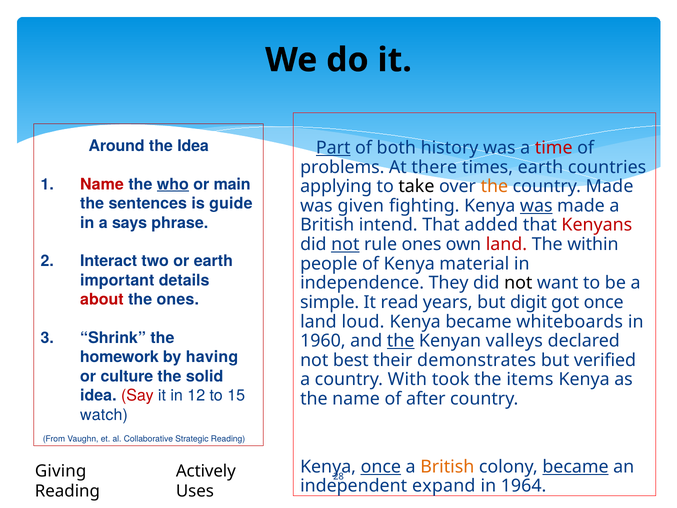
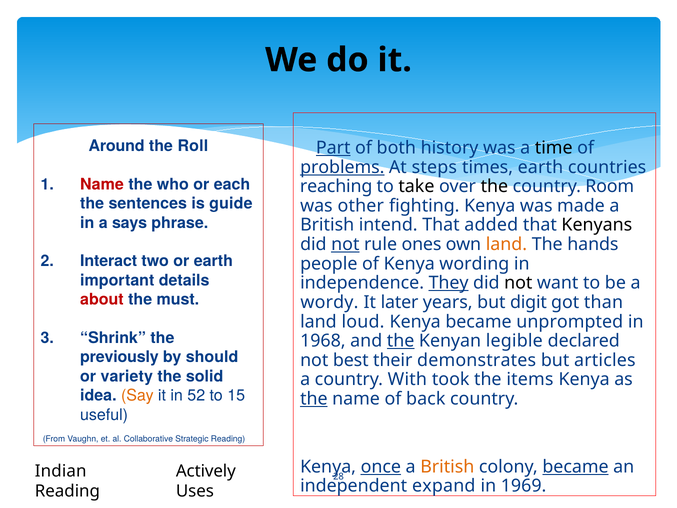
the Idea: Idea -> Roll (193, 146)
time colour: red -> black (554, 148)
problems underline: none -> present (342, 167)
there: there -> steps (434, 167)
who underline: present -> none (173, 184)
main: main -> each (232, 184)
applying: applying -> reaching (336, 186)
the colour: orange -> black (494, 186)
country Made: Made -> Room (610, 186)
given: given -> other (361, 206)
was underline: present -> none (536, 206)
Kenyans colour: red -> black (597, 225)
land colour: red -> orange (506, 244)
within: within -> hands (593, 244)
material: material -> wording (474, 264)
They underline: none -> present (449, 283)
the ones: ones -> must (178, 299)
simple: simple -> wordy (329, 302)
read: read -> later (400, 302)
got once: once -> than (604, 302)
whiteboards: whiteboards -> unprompted (570, 321)
1960: 1960 -> 1968 (323, 341)
valleys: valleys -> legible (514, 341)
homework: homework -> previously (119, 357)
having: having -> should (212, 357)
verified: verified -> articles (605, 360)
culture: culture -> variety (127, 376)
Say colour: red -> orange (137, 395)
12: 12 -> 52 (196, 395)
the underline: none -> present (314, 399)
after: after -> back (426, 399)
watch: watch -> useful (104, 415)
Giving: Giving -> Indian (61, 471)
1964: 1964 -> 1969 (524, 486)
